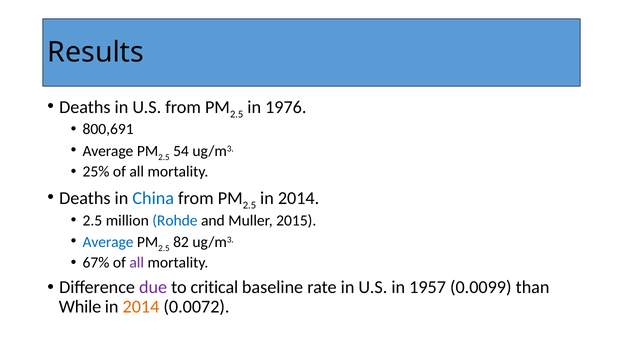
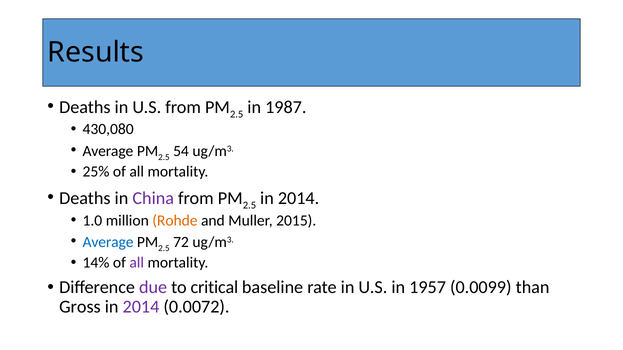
1976: 1976 -> 1987 (286, 107)
800,691: 800,691 -> 430,080 (108, 129)
China colour: blue -> purple (153, 199)
2.5: 2.5 -> 1.0 (92, 221)
Rohde colour: blue -> orange (175, 221)
82: 82 -> 72 (181, 243)
67%: 67% -> 14% (96, 263)
While: While -> Gross (80, 307)
2014 colour: orange -> purple (141, 307)
